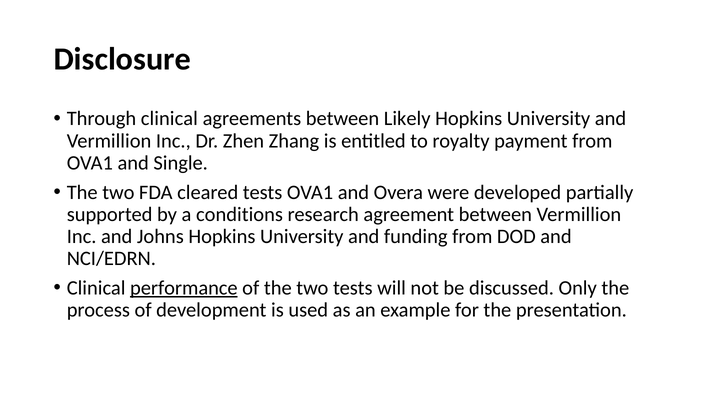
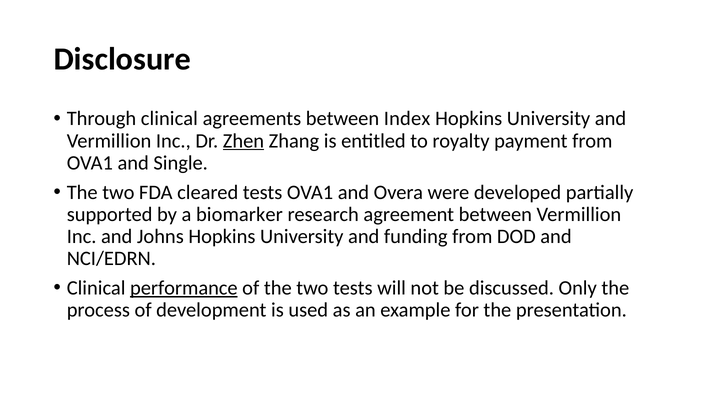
Likely: Likely -> Index (407, 119)
Zhen underline: none -> present (243, 141)
conditions: conditions -> biomarker (239, 215)
